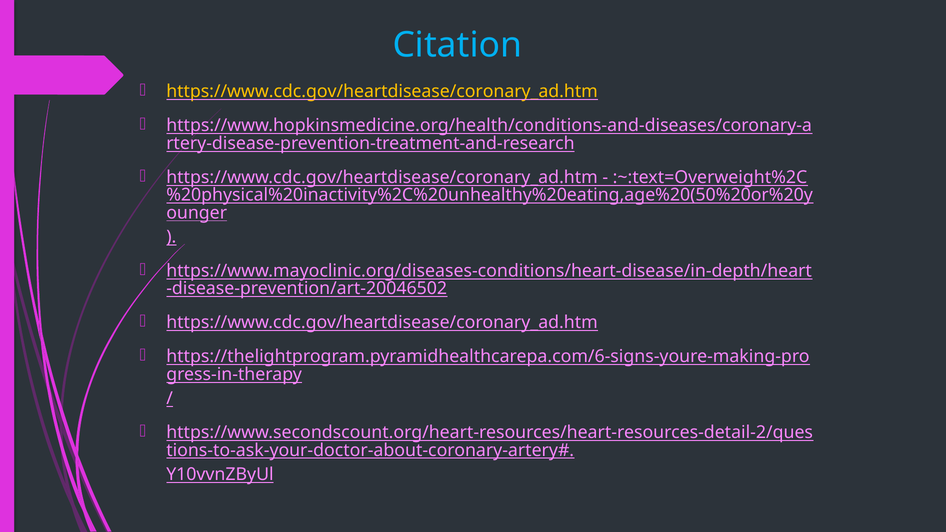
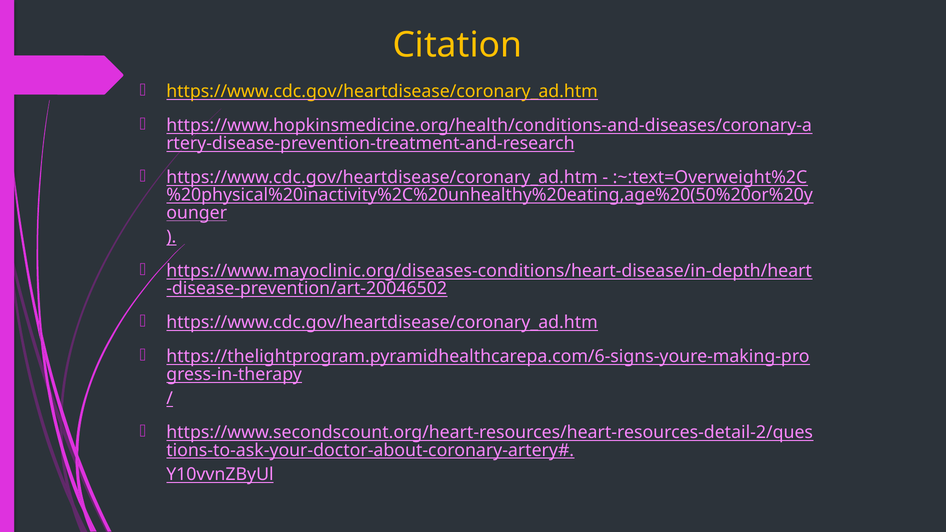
Citation colour: light blue -> yellow (457, 45)
